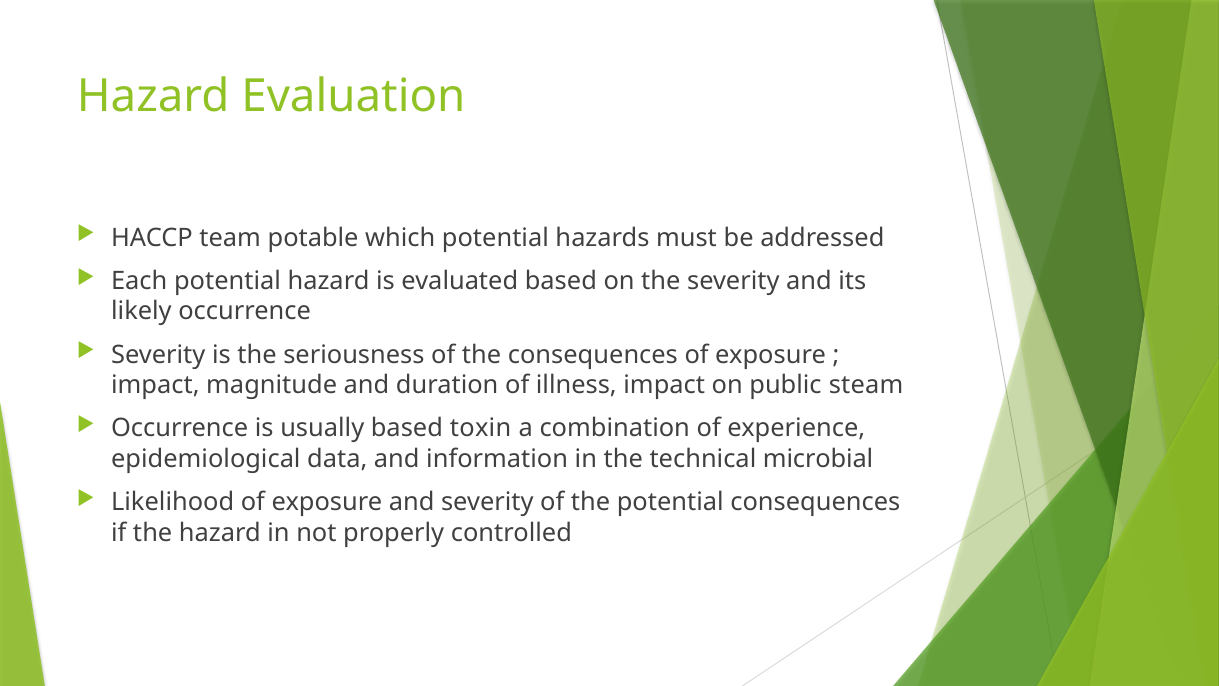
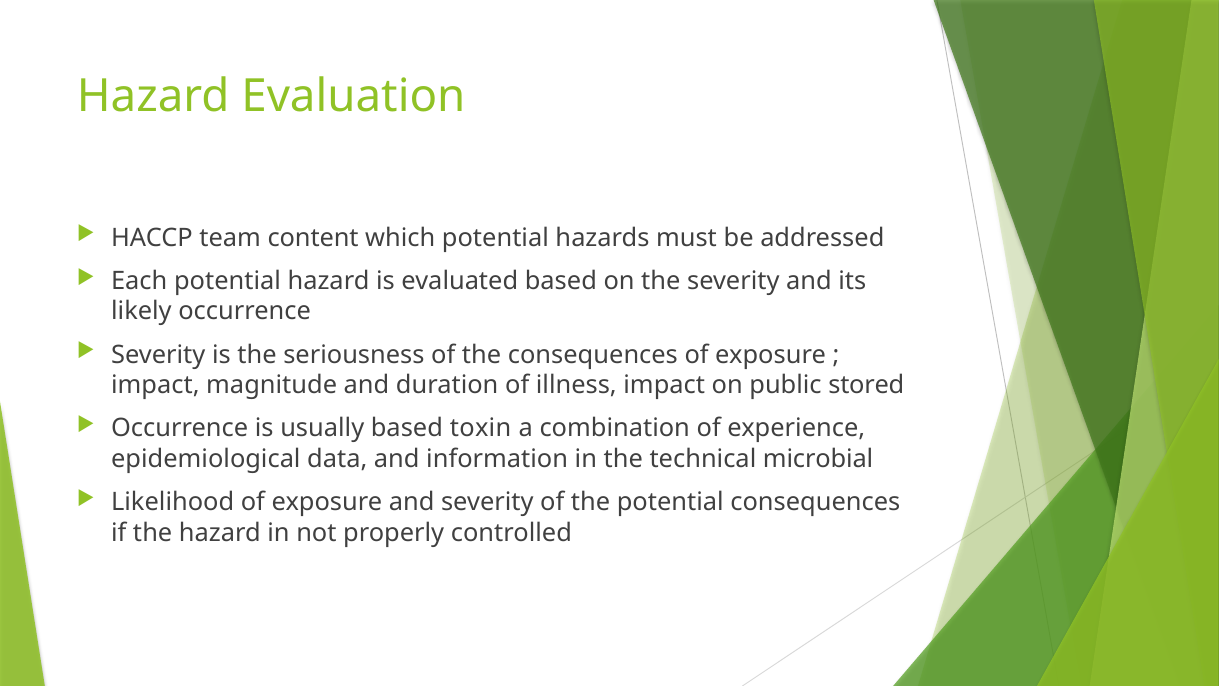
potable: potable -> content (313, 238)
steam: steam -> stored (866, 385)
